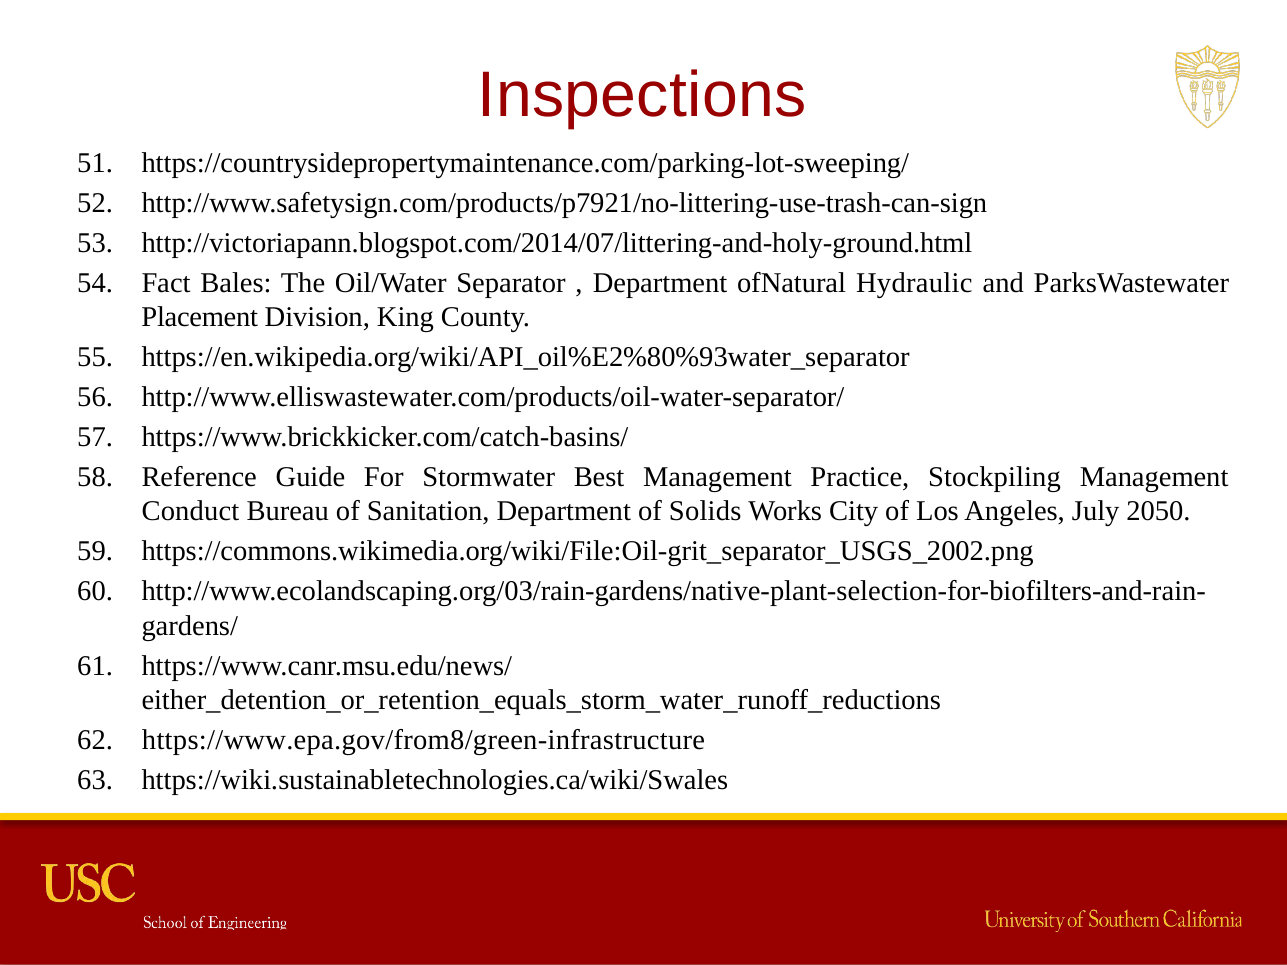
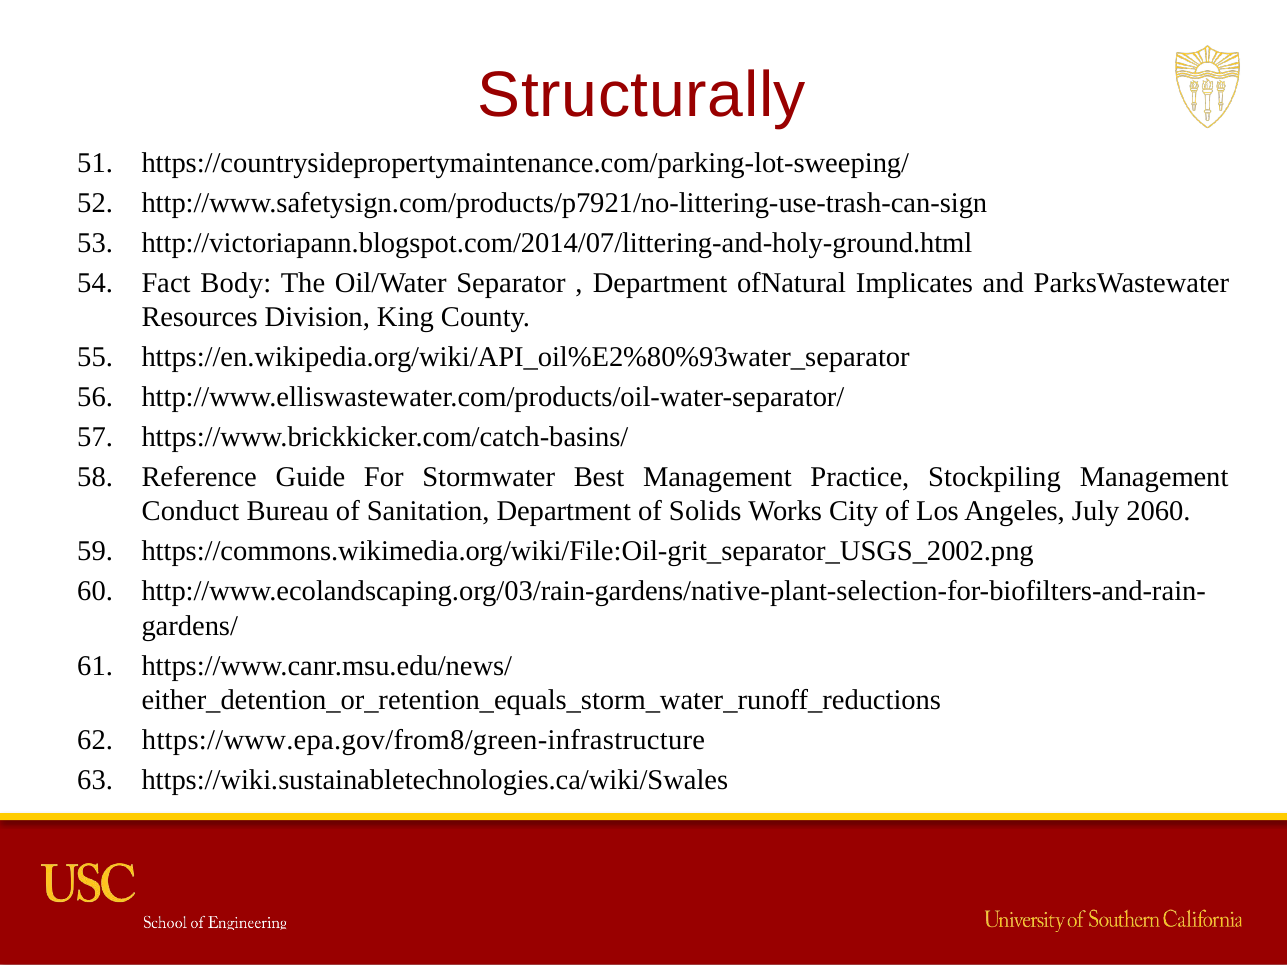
Inspections: Inspections -> Structurally (642, 95)
Bales: Bales -> Body (236, 283)
Hydraulic: Hydraulic -> Implicates (915, 283)
Placement: Placement -> Resources (200, 317)
2050: 2050 -> 2060 (1158, 512)
